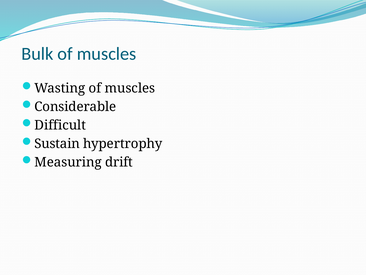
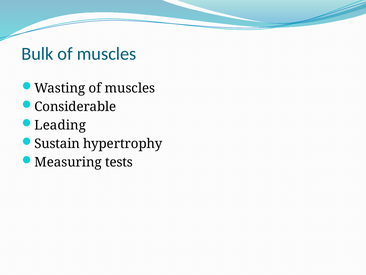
Difficult: Difficult -> Leading (60, 125)
drift: drift -> tests (119, 162)
